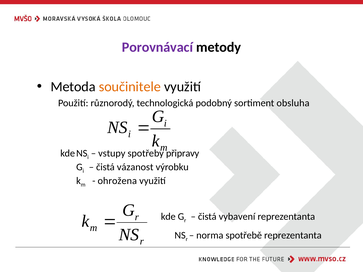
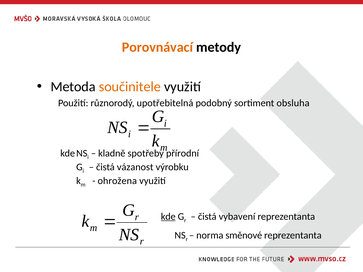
Porovnávací colour: purple -> orange (157, 47)
technologická: technologická -> upotřebitelná (165, 103)
vstupy: vstupy -> kladně (112, 153)
připravy: připravy -> přírodní (183, 153)
kde underline: none -> present (168, 217)
spotřebě: spotřebě -> směnové (244, 235)
